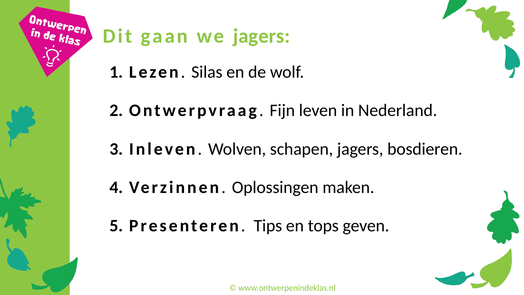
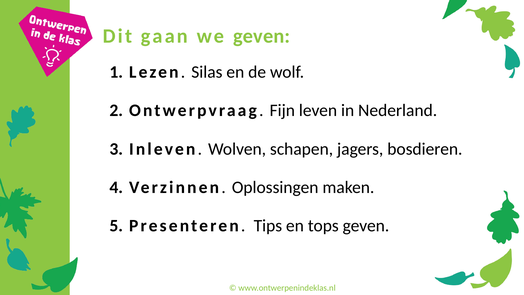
we jagers: jagers -> geven (262, 36)
